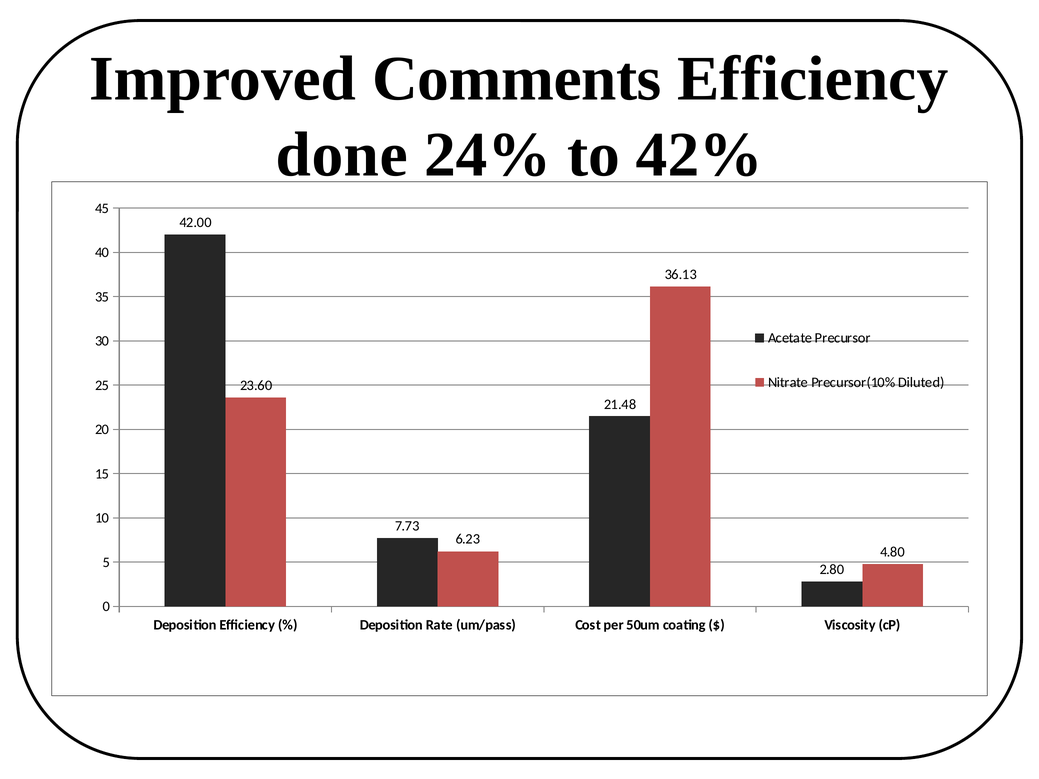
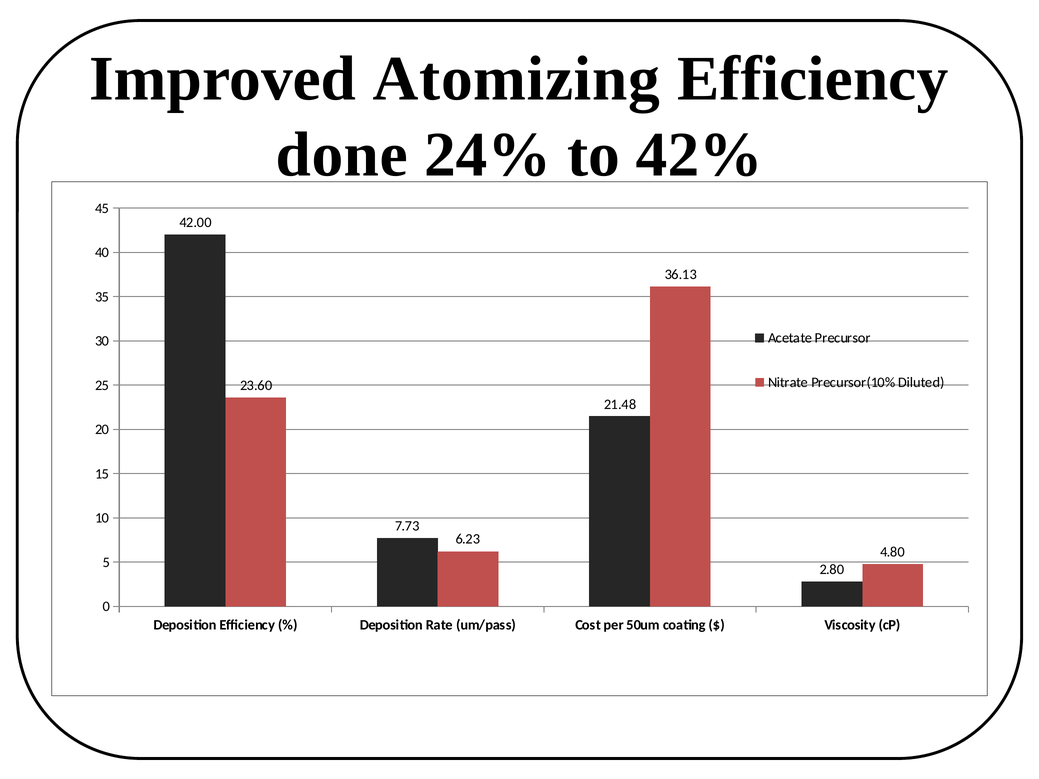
Comments: Comments -> Atomizing (516, 79)
